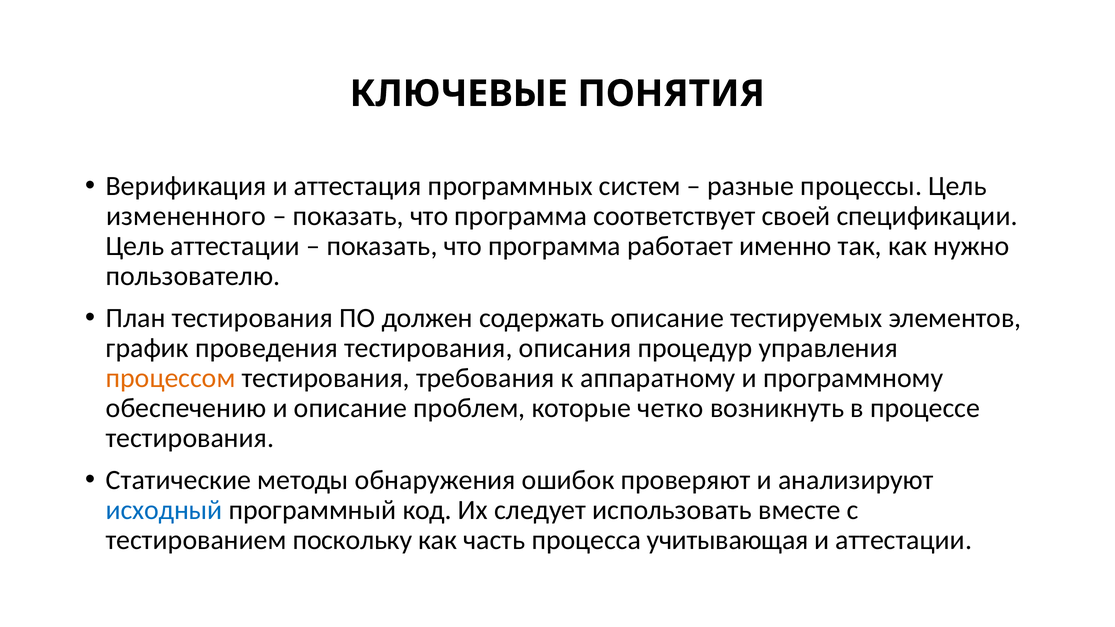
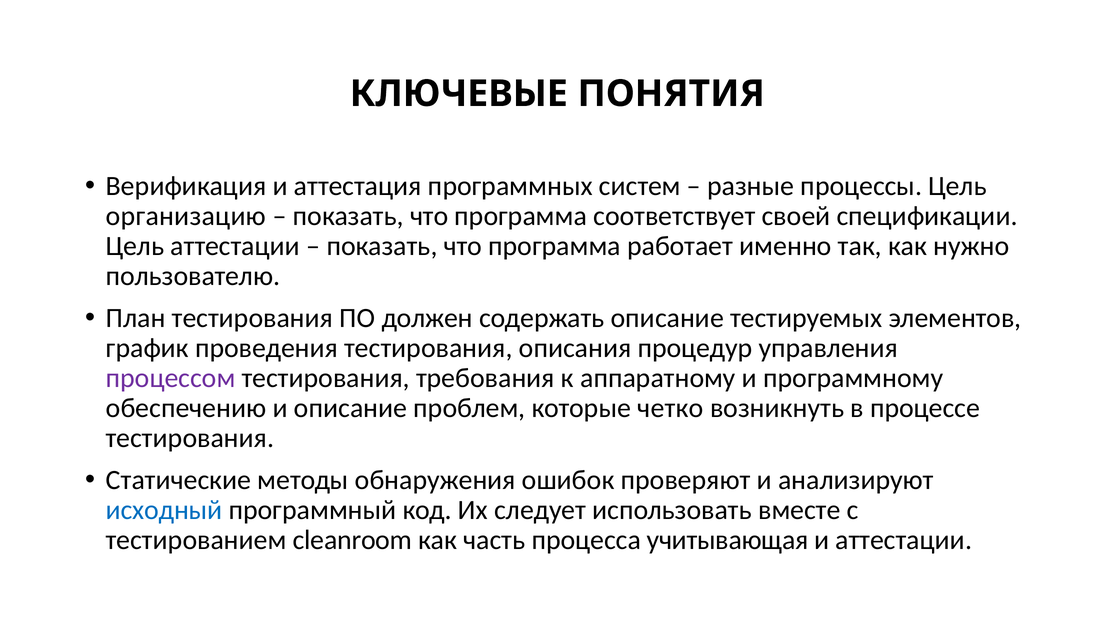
измененного: измененного -> организацию (186, 216)
процессом colour: orange -> purple (171, 378)
поскольку: поскольку -> cleanroom (352, 540)
